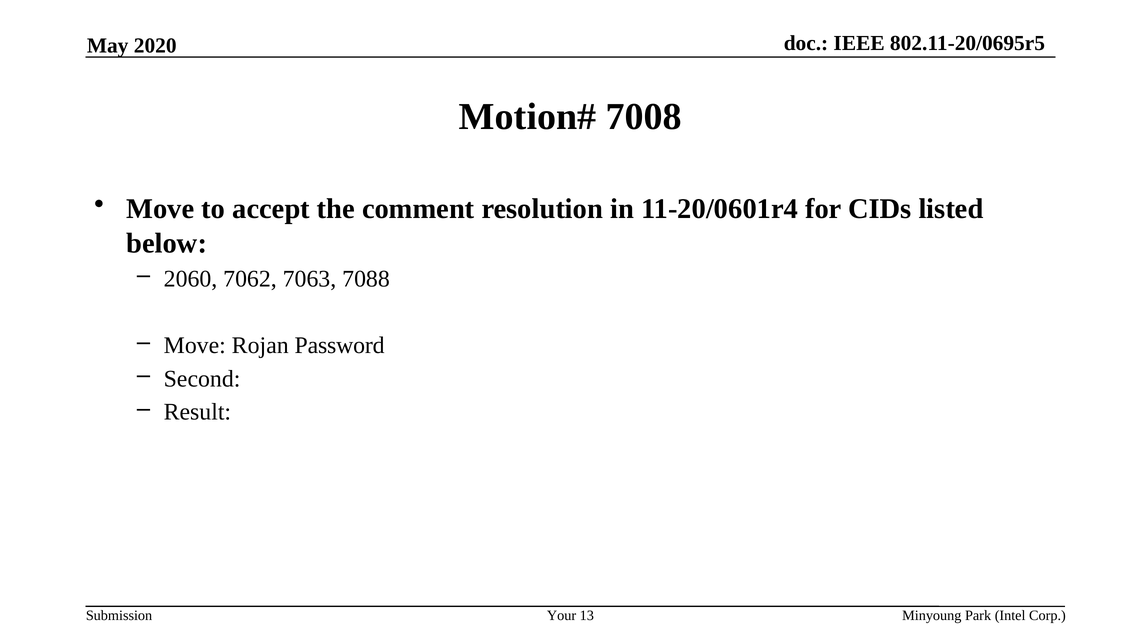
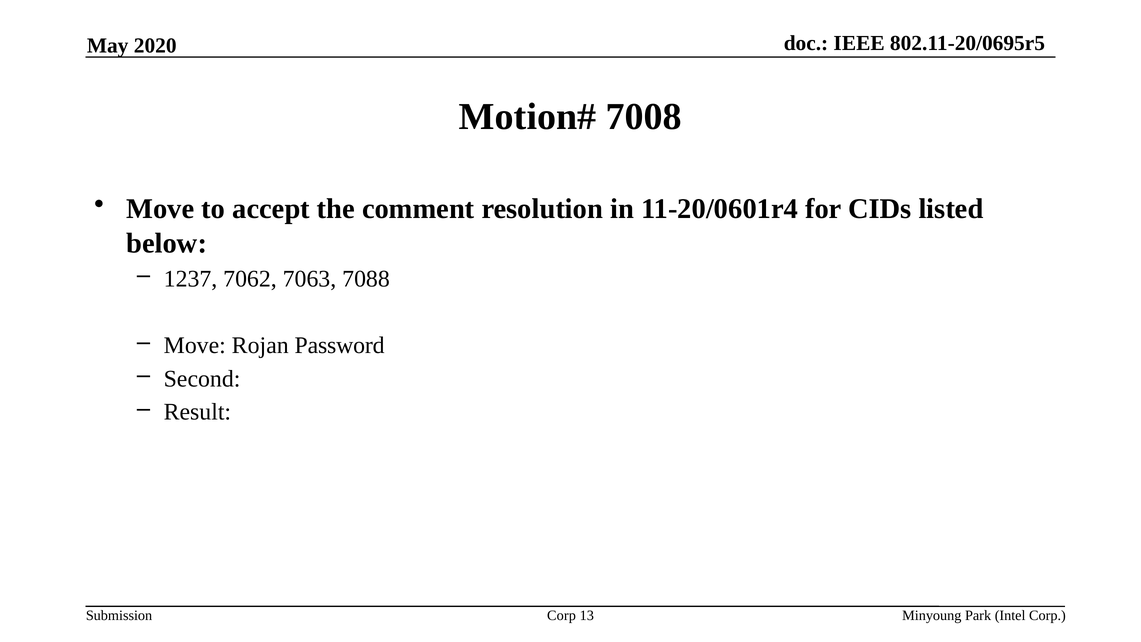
2060: 2060 -> 1237 (191, 279)
Your: Your -> Corp (561, 616)
